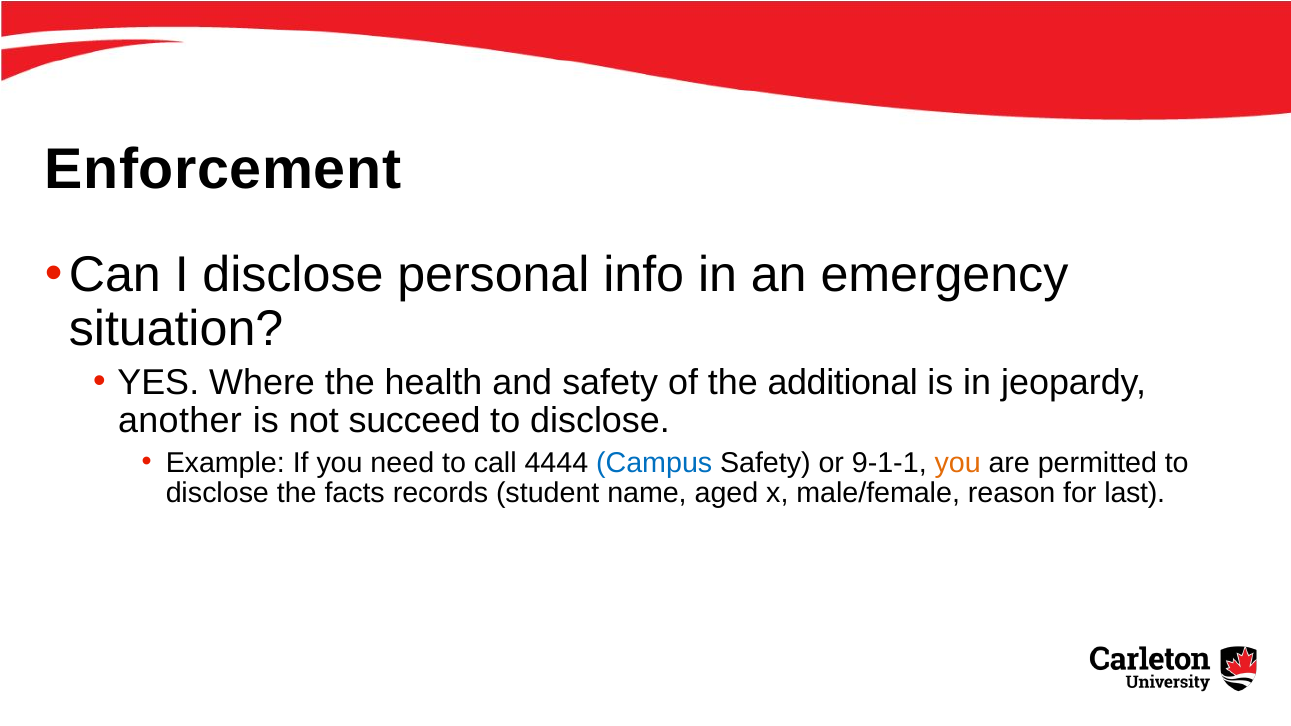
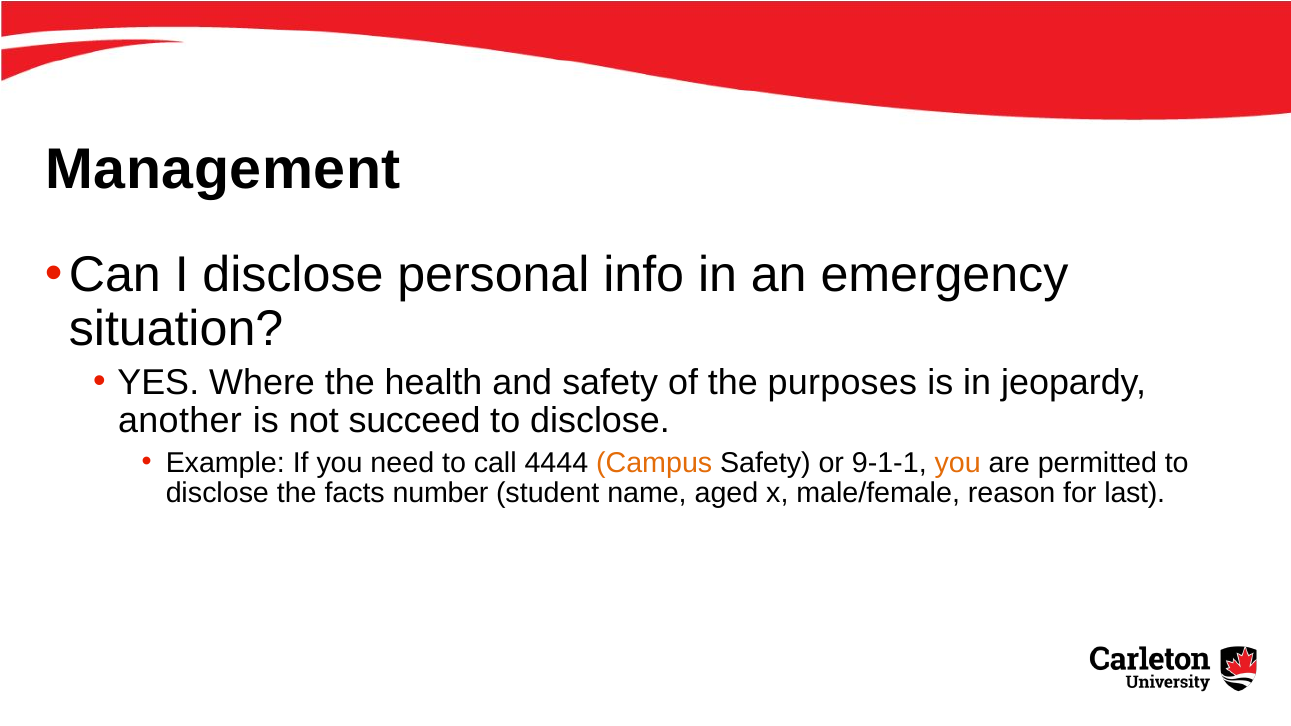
Enforcement: Enforcement -> Management (223, 170)
additional: additional -> purposes (842, 382)
Campus colour: blue -> orange (654, 463)
records: records -> number (441, 494)
